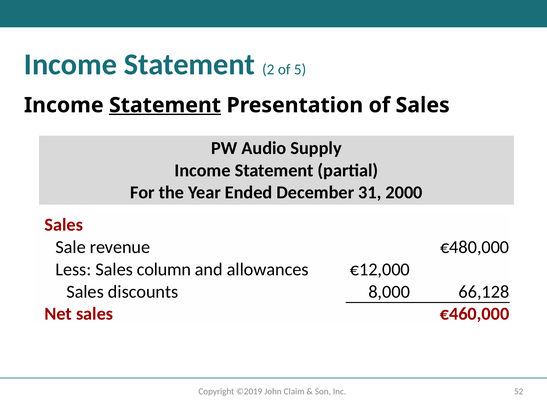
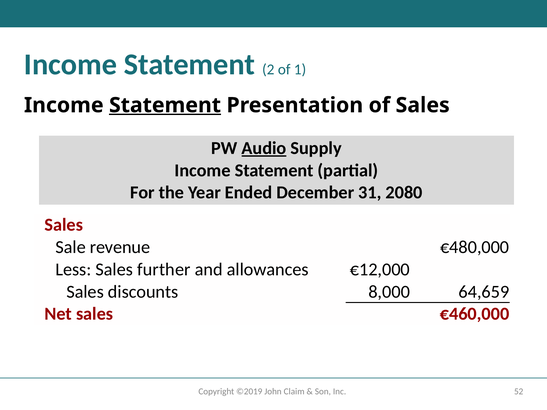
5: 5 -> 1 (300, 70)
Audio underline: none -> present (264, 148)
2000: 2000 -> 2080 (404, 193)
column: column -> further (164, 270)
66,128: 66,128 -> 64,659 (484, 292)
